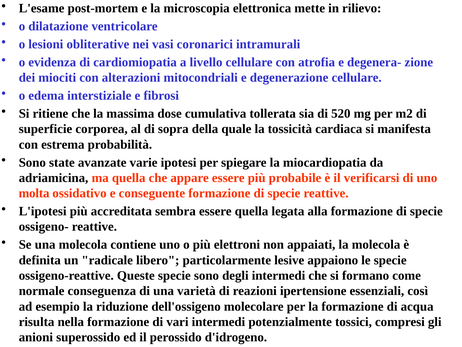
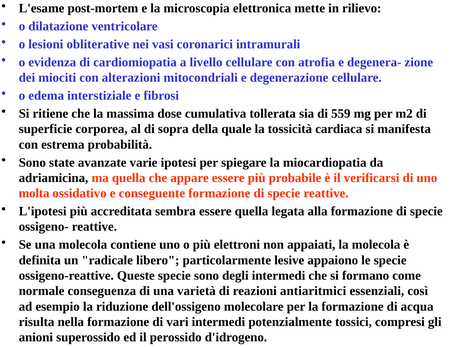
520: 520 -> 559 (341, 113)
ipertensione: ipertensione -> antiaritmici (313, 291)
